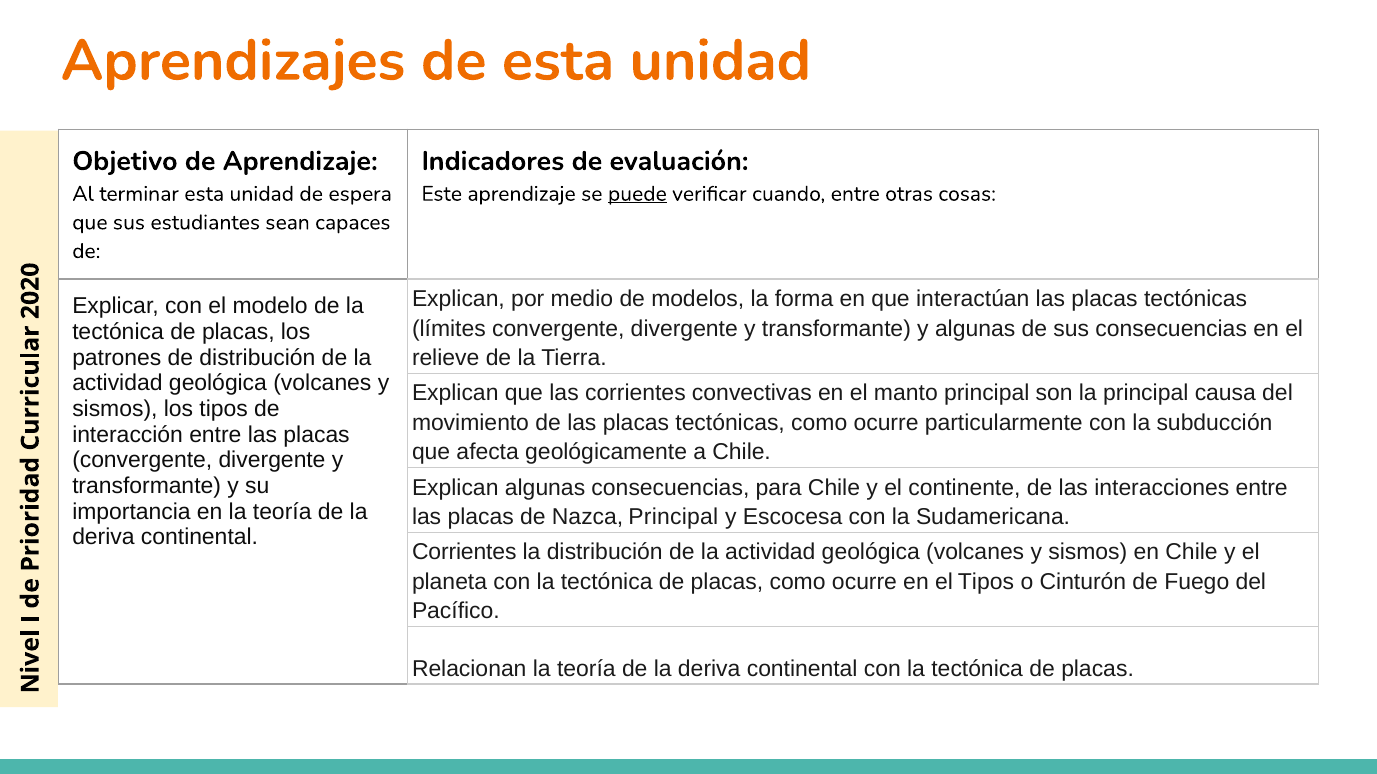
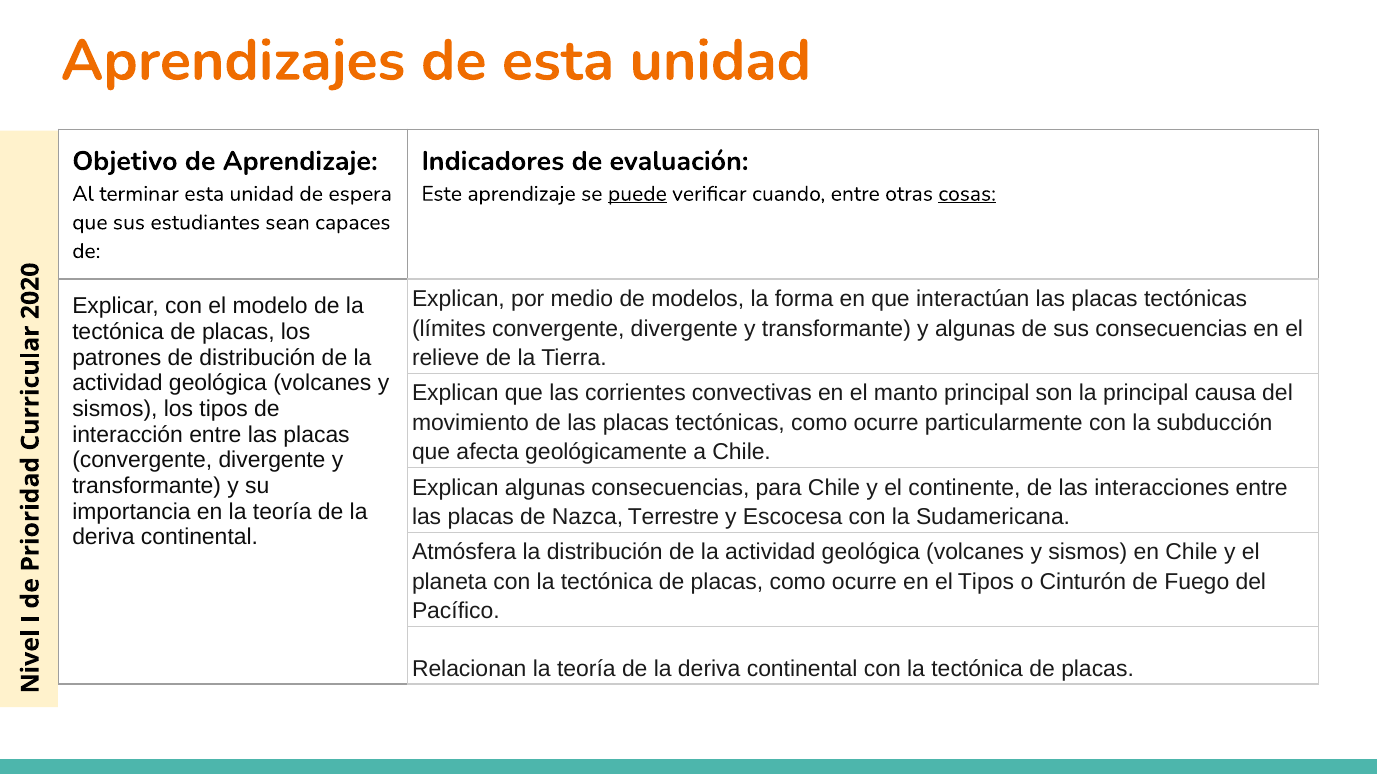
cosas underline: none -> present (967, 194)
Nazca Principal: Principal -> Terrestre (674, 518)
Corrientes: Corrientes -> Atmósfera (464, 553)
